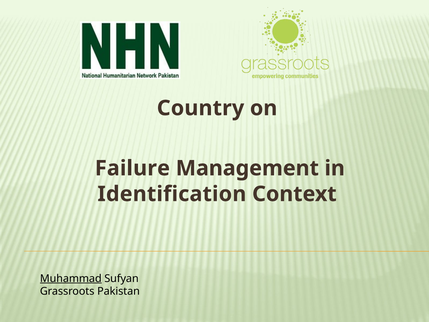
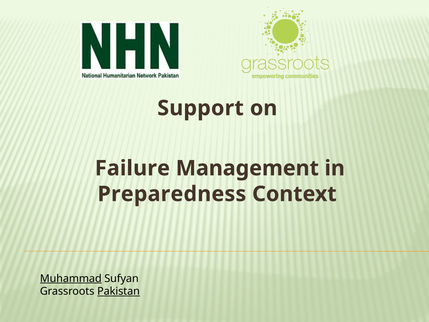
Country: Country -> Support (200, 108)
Identification: Identification -> Preparedness (172, 194)
Pakistan underline: none -> present (119, 291)
